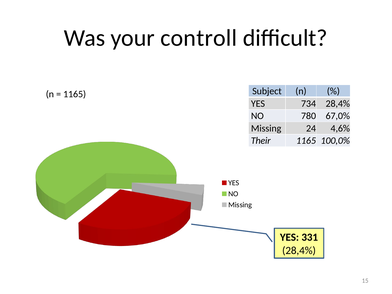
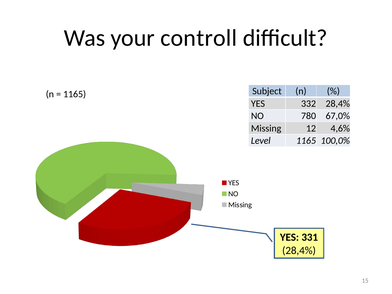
734: 734 -> 332 (309, 104)
24: 24 -> 12 (311, 128)
Their: Their -> Level (261, 141)
